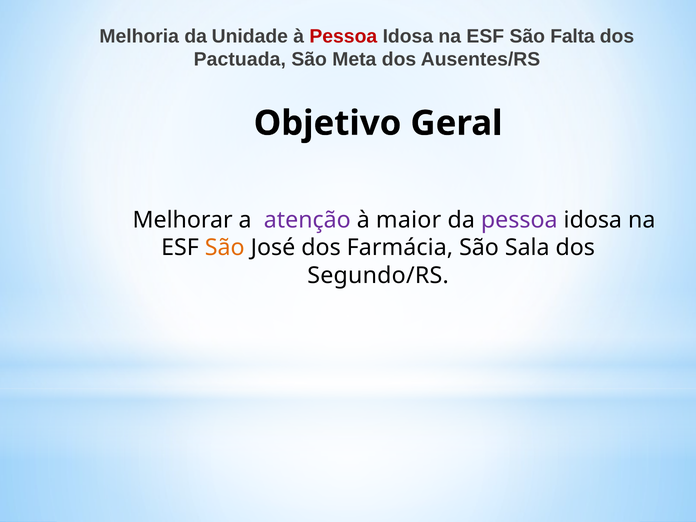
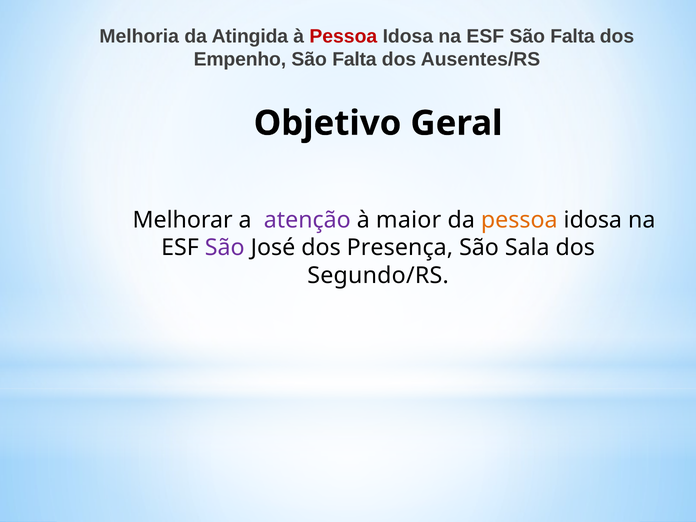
Unidade: Unidade -> Atingida (250, 36)
Pactuada: Pactuada -> Empenho (240, 59)
Meta: Meta -> Falta (354, 59)
pessoa colour: purple -> orange (519, 220)
São colour: orange -> purple (225, 248)
Farmácia: Farmácia -> Presença (400, 248)
